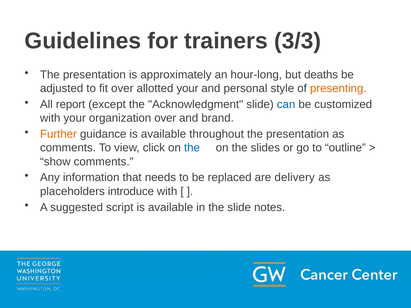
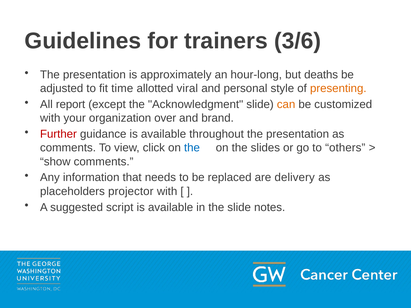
3/3: 3/3 -> 3/6 (298, 41)
fit over: over -> time (122, 89)
allotted your: your -> viral (187, 89)
can colour: blue -> orange (286, 105)
Further colour: orange -> red (58, 134)
outline: outline -> others (345, 148)
introduce: introduce -> projector (131, 191)
